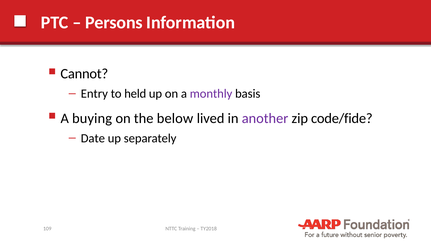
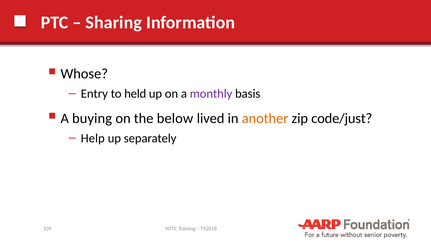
Persons: Persons -> Sharing (114, 22)
Cannot: Cannot -> Whose (84, 74)
another colour: purple -> orange (265, 118)
code/fide: code/fide -> code/just (342, 118)
Date: Date -> Help (93, 138)
